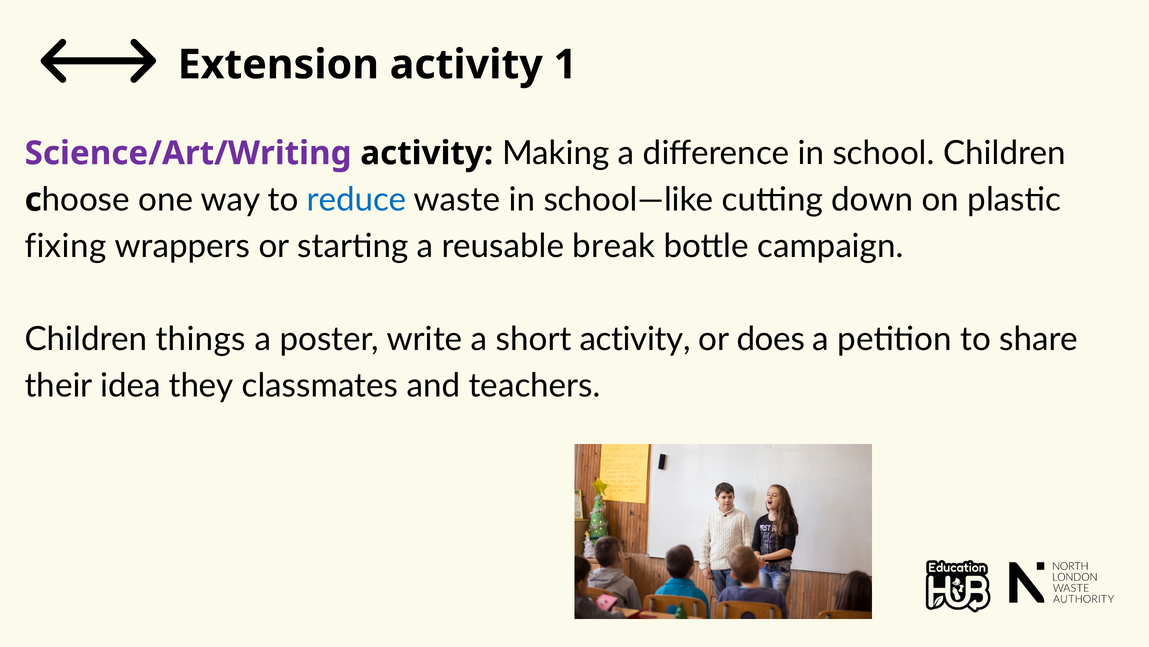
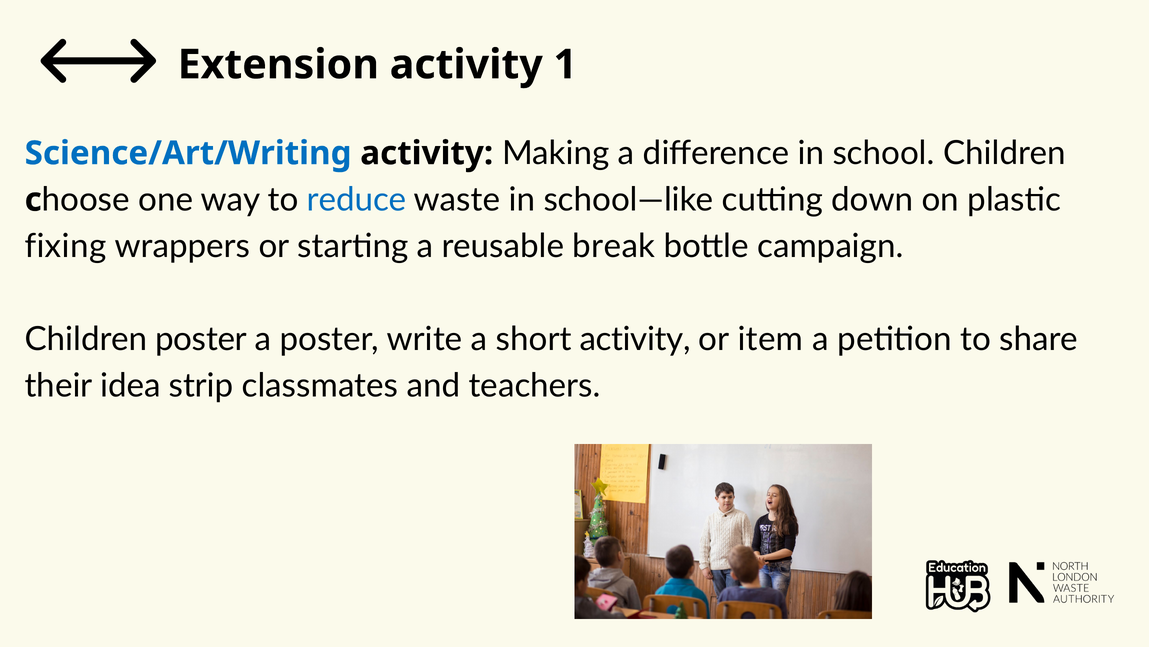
Science/Art/Writing colour: purple -> blue (188, 153)
Children things: things -> poster (201, 339)
does: does -> item (770, 339)
they: they -> strip (201, 385)
